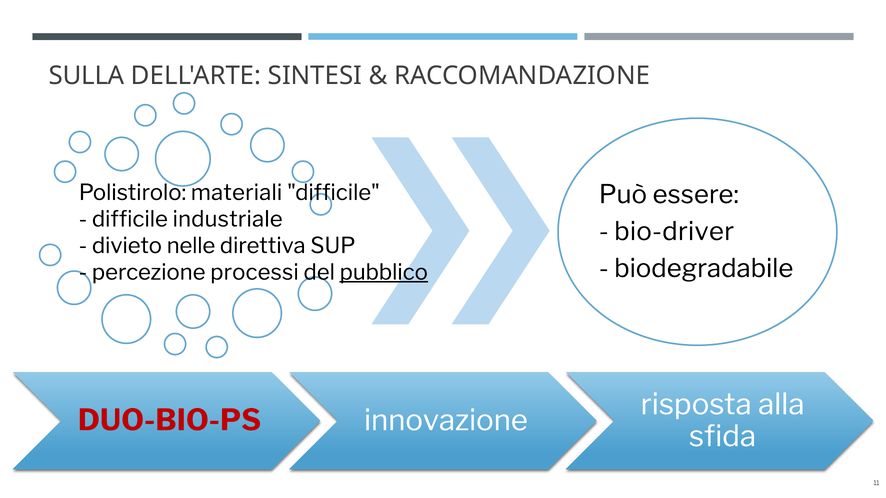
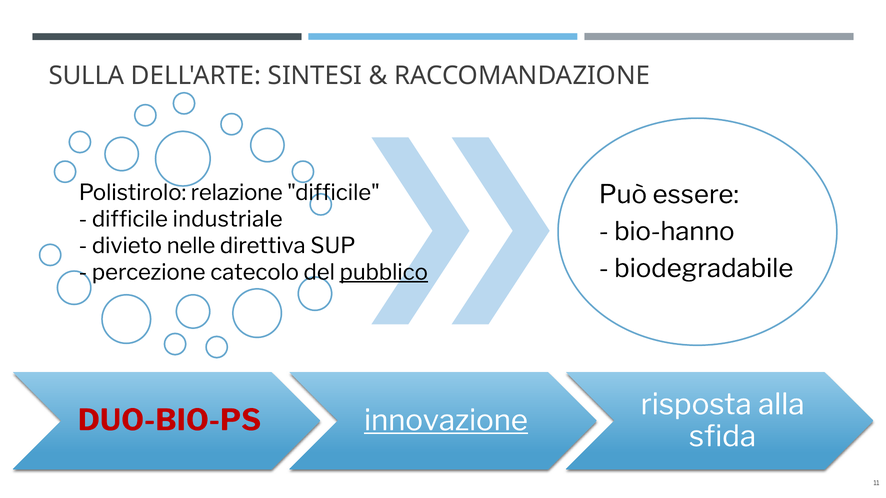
materiali: materiali -> relazione (237, 193)
bio-driver: bio-driver -> bio-hanno (674, 232)
processi: processi -> catecolo (255, 273)
innovazione underline: none -> present (446, 421)
